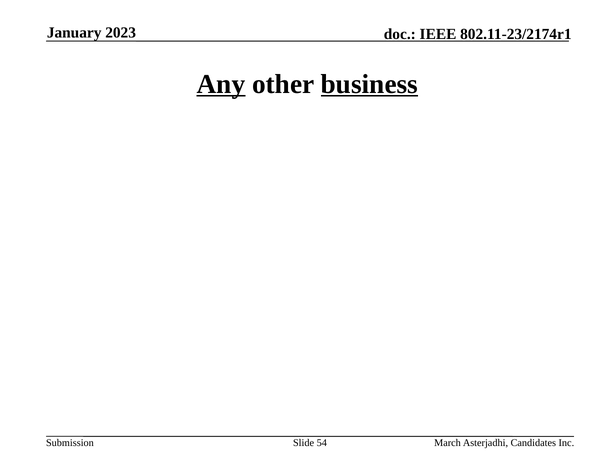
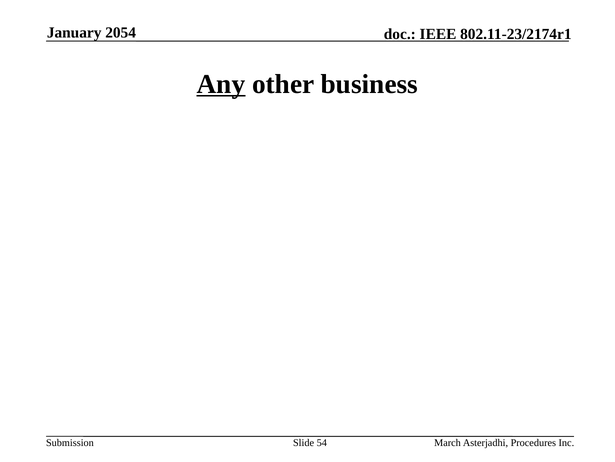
2023: 2023 -> 2054 (121, 33)
business underline: present -> none (369, 84)
Candidates: Candidates -> Procedures (533, 442)
